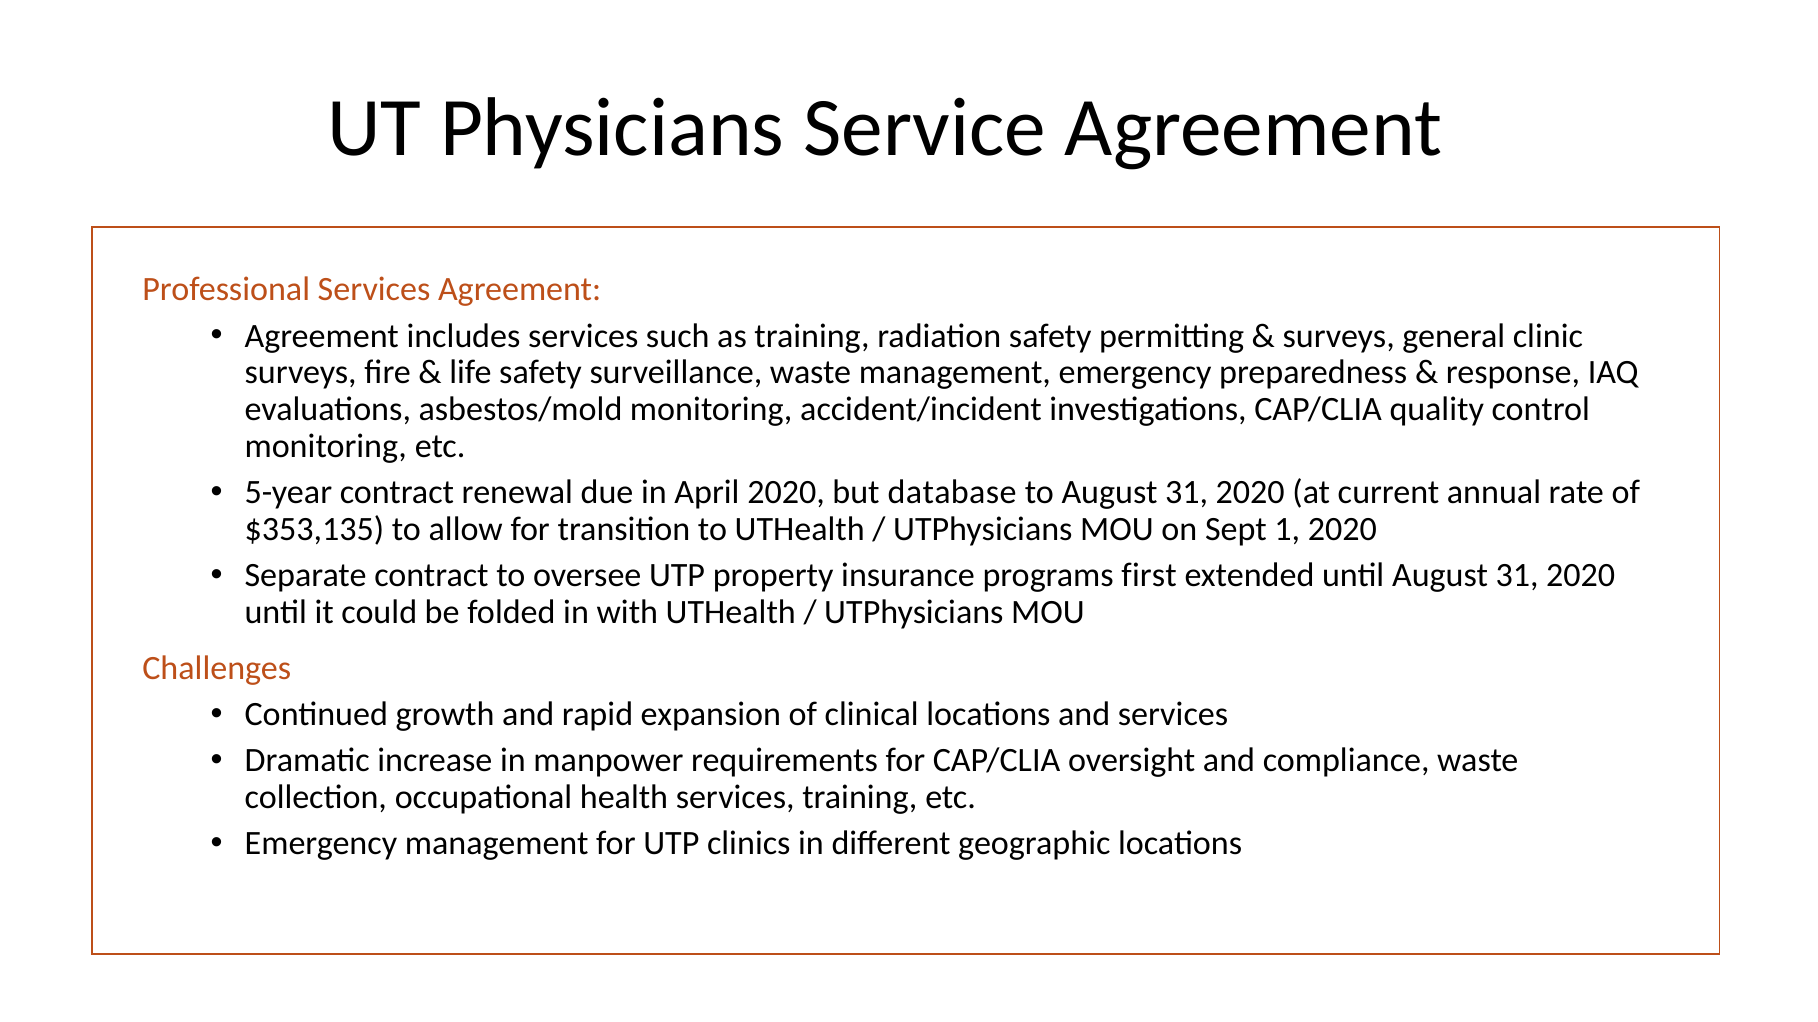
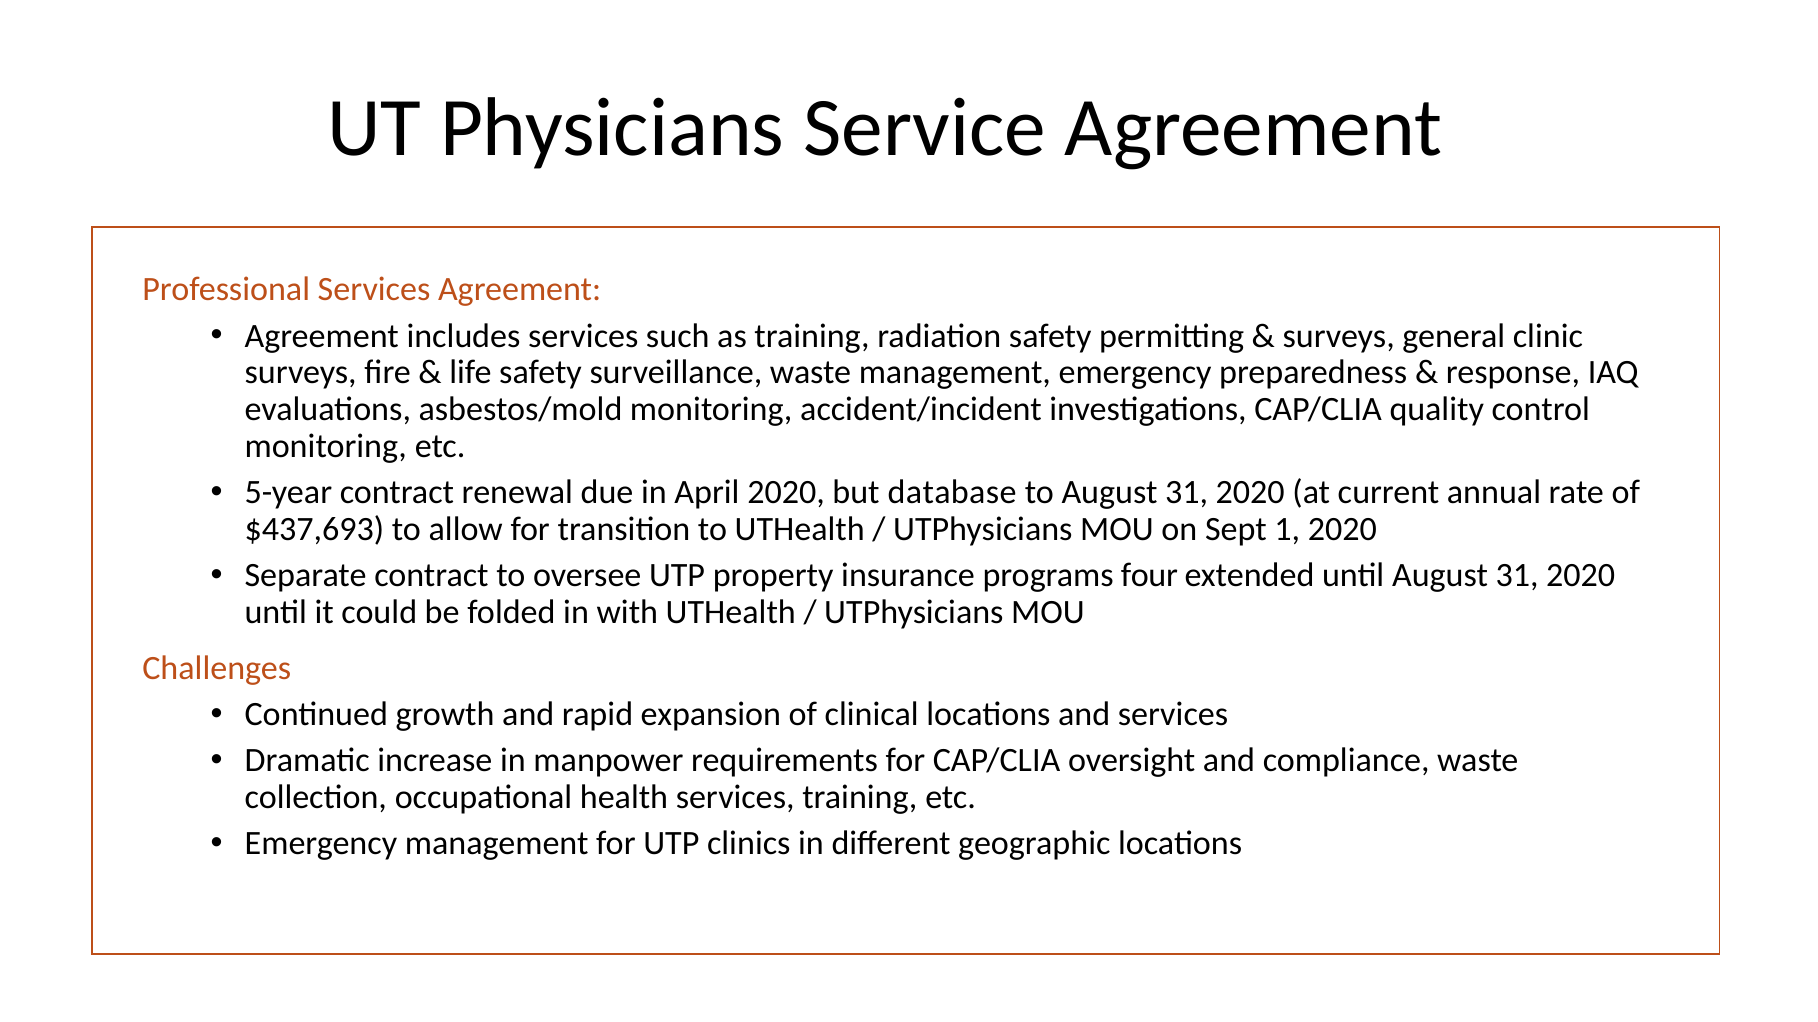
$353,135: $353,135 -> $437,693 (314, 530)
first: first -> four (1149, 576)
